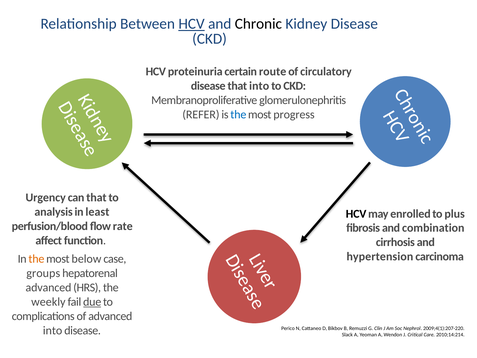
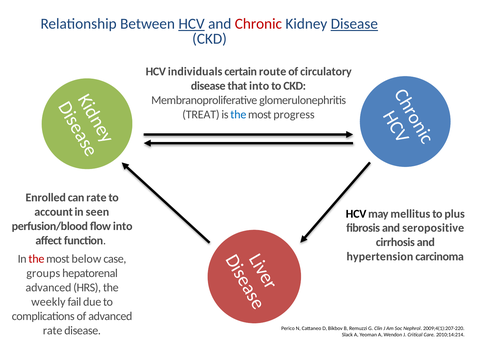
Chronic colour: black -> red (258, 24)
Disease underline: none -> present (354, 24)
proteinuria: proteinuria -> individuals (195, 71)
REFER: REFER -> TREAT (201, 114)
Urgency: Urgency -> Enrolled (46, 198)
can that: that -> rate (96, 198)
analysis: analysis -> account (54, 212)
least: least -> seen (97, 212)
enrolled: enrolled -> mellitus (410, 214)
flow rate: rate -> into (123, 226)
combination: combination -> seropositive (433, 228)
the colour: orange -> red (36, 259)
due underline: present -> none (92, 302)
into: into -> rate (53, 330)
